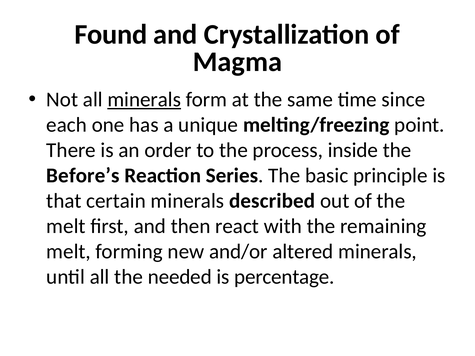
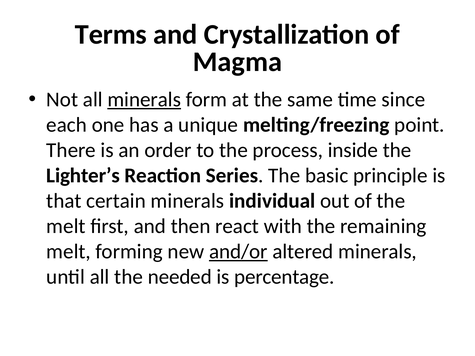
Found: Found -> Terms (111, 35)
Before’s: Before’s -> Lighter’s (83, 176)
described: described -> individual (272, 201)
and/or underline: none -> present (238, 252)
